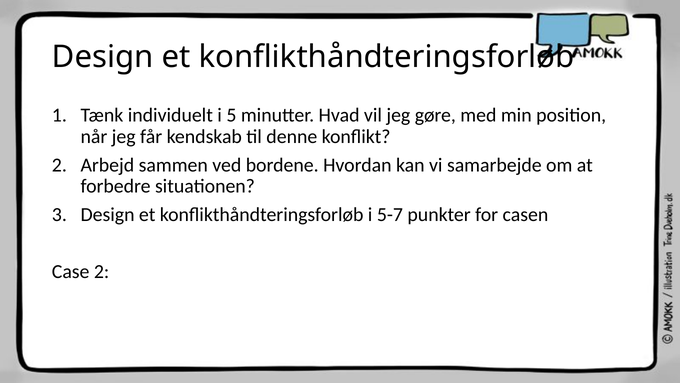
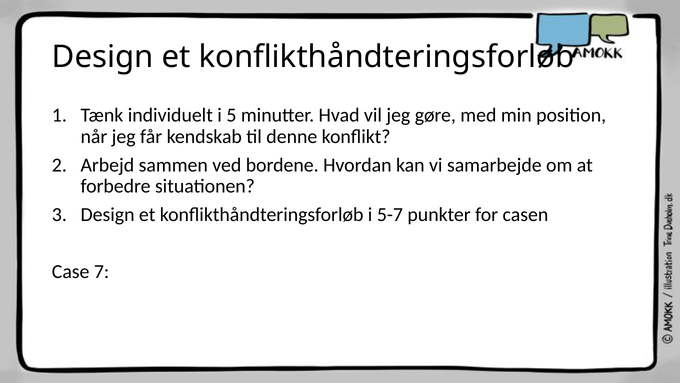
Case 2: 2 -> 7 (102, 272)
